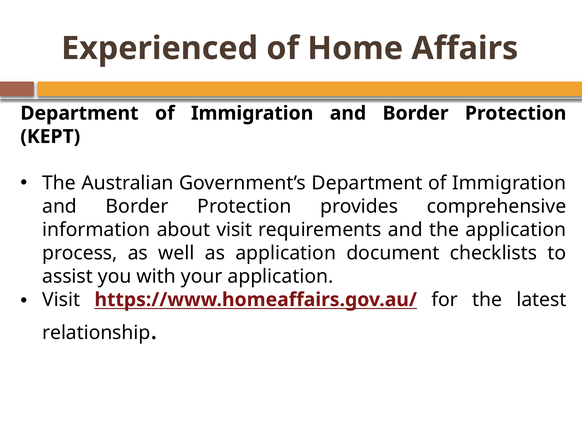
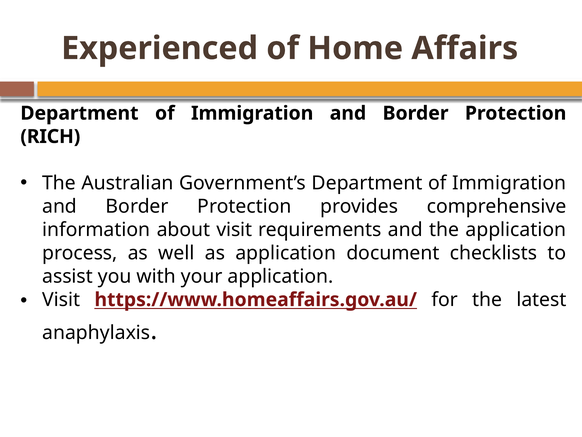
KEPT: KEPT -> RICH (50, 136)
relationship: relationship -> anaphylaxis (96, 332)
